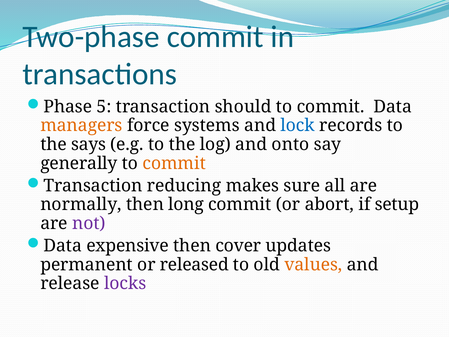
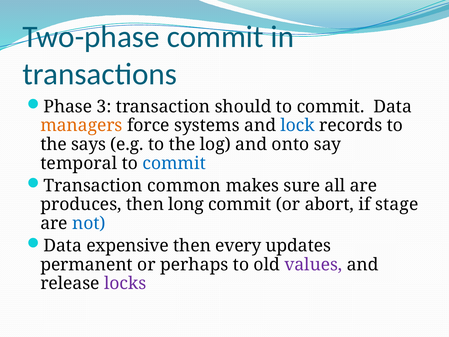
5: 5 -> 3 (104, 107)
generally: generally -> temporal (79, 163)
commit colour: orange -> blue (174, 163)
reducing: reducing -> common (184, 186)
normally: normally -> produces (81, 204)
setup: setup -> stage (397, 204)
not colour: purple -> blue (89, 223)
cover: cover -> every (238, 246)
released: released -> perhaps (194, 264)
values colour: orange -> purple (313, 264)
